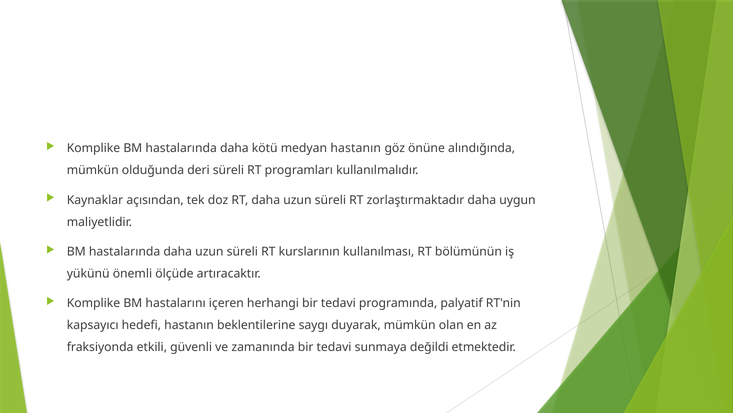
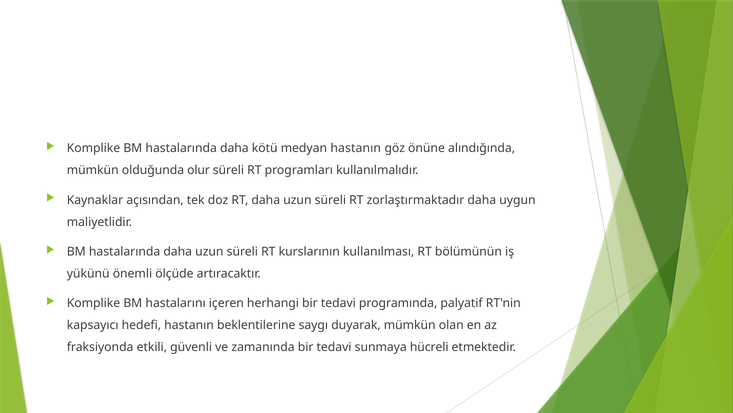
deri: deri -> olur (199, 170)
değildi: değildi -> hücreli (429, 347)
